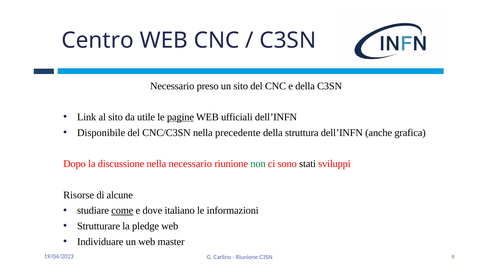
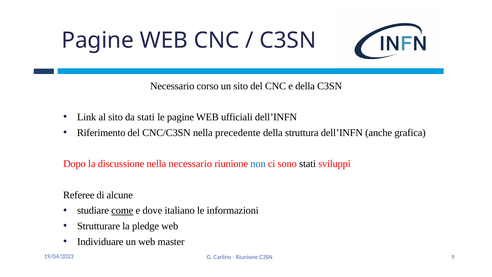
Centro: Centro -> Pagine (98, 40)
preso: preso -> corso (208, 86)
da utile: utile -> stati (146, 117)
pagine underline: present -> none (180, 117)
Disponibile: Disponibile -> Riferimento (101, 133)
non colour: green -> blue (258, 164)
Risorse: Risorse -> Referee (79, 195)
